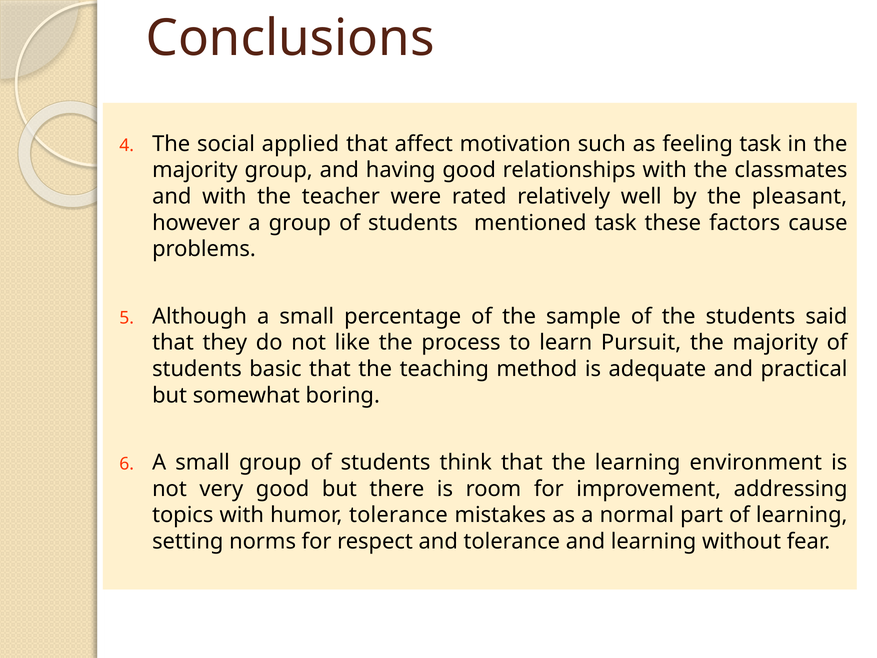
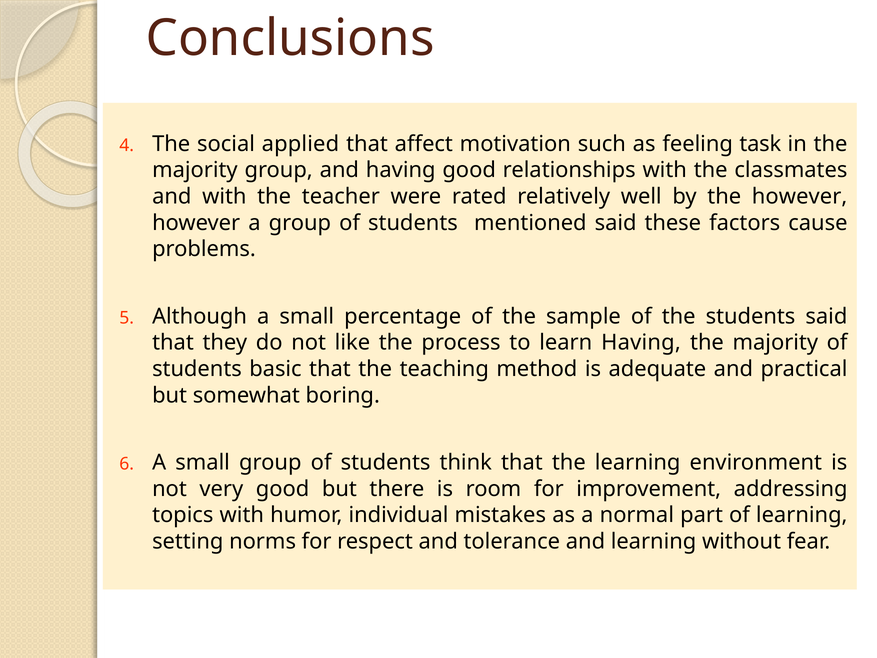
the pleasant: pleasant -> however (800, 196)
mentioned task: task -> said (616, 223)
learn Pursuit: Pursuit -> Having (641, 343)
humor tolerance: tolerance -> individual (399, 515)
